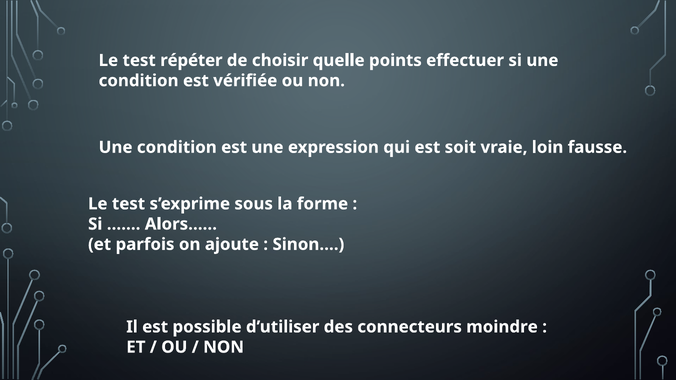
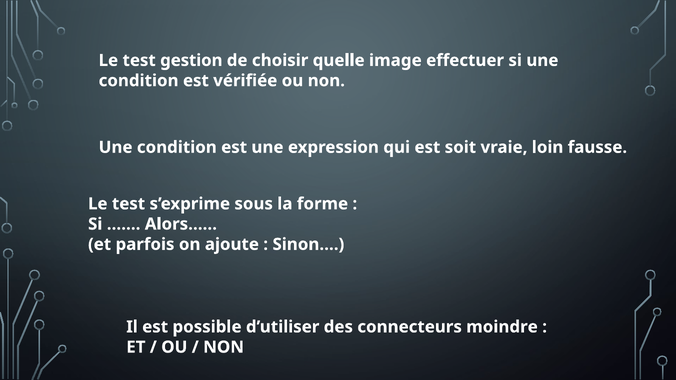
répéter: répéter -> gestion (191, 60)
points: points -> image (395, 60)
